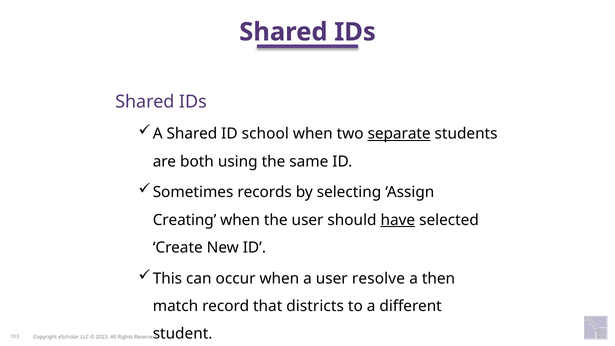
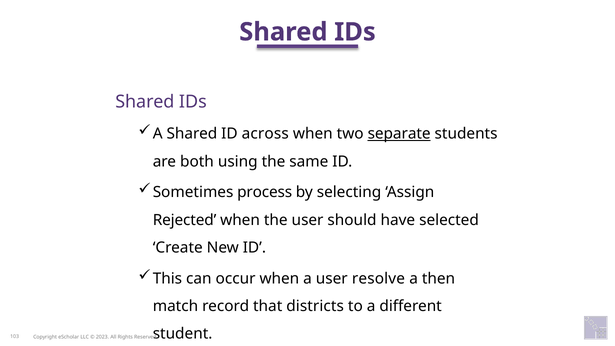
school: school -> across (265, 134)
records: records -> process (265, 192)
Creating: Creating -> Rejected (185, 220)
have underline: present -> none (398, 220)
